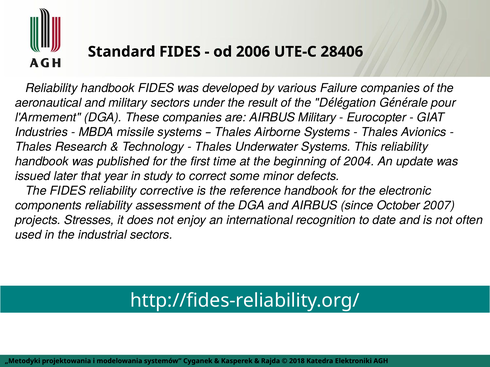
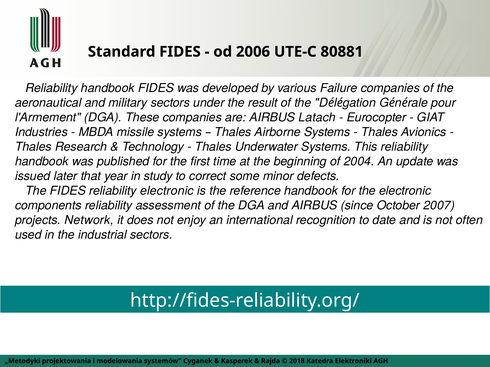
28406: 28406 -> 80881 (342, 52)
AIRBUS Military: Military -> Latach (317, 118)
reliability corrective: corrective -> electronic (167, 191)
Stresses: Stresses -> Network (89, 220)
